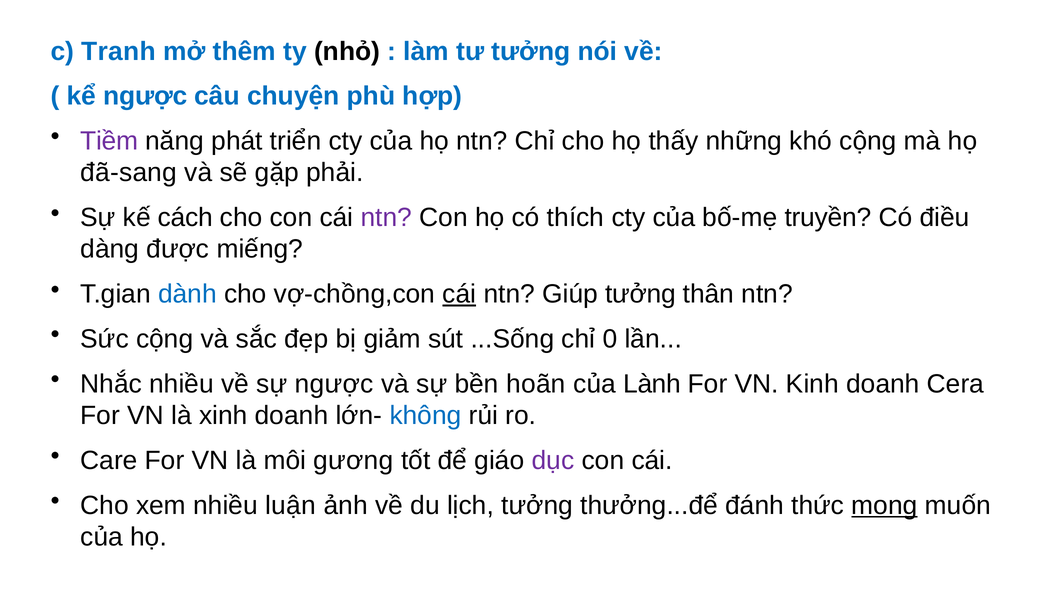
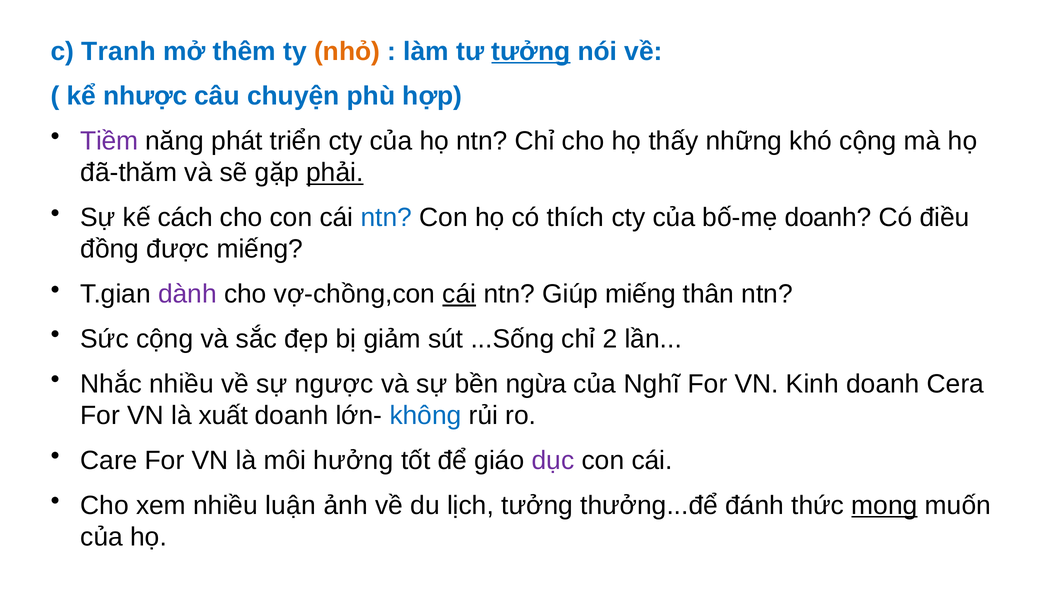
nhỏ colour: black -> orange (347, 51)
tưởng underline: none -> present (531, 51)
kể ngược: ngược -> nhược (145, 96)
đã-sang: đã-sang -> đã-thăm (129, 173)
phải underline: none -> present (335, 173)
ntn colour: purple -> blue (386, 218)
bố-mẹ truyền: truyền -> doanh (828, 218)
dàng: dàng -> đồng (110, 249)
dành colour: blue -> purple (187, 294)
Giúp tưởng: tưởng -> miếng (640, 294)
0: 0 -> 2 (610, 339)
hoãn: hoãn -> ngừa (536, 384)
Lành: Lành -> Nghĩ (652, 384)
xinh: xinh -> xuất (223, 416)
gương: gương -> hưởng (354, 460)
